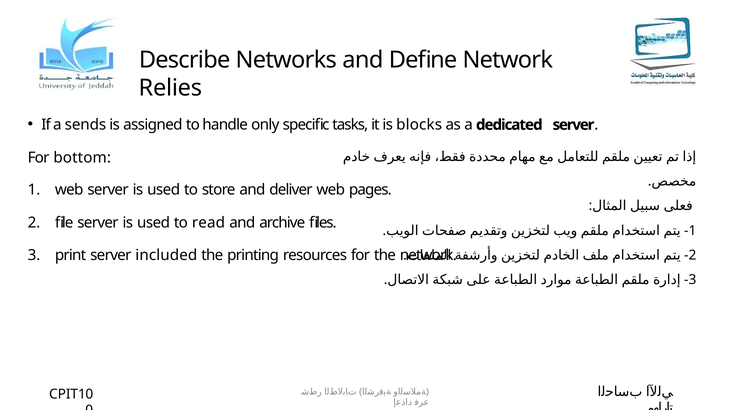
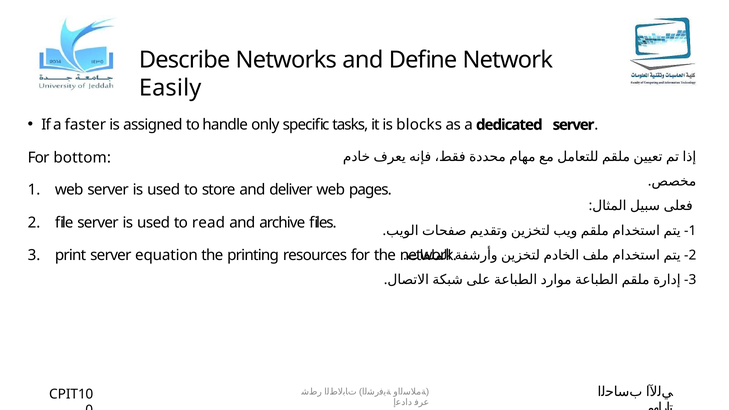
Relies: Relies -> Easily (170, 88)
sends: sends -> faster (85, 125)
included: included -> equation (166, 255)
